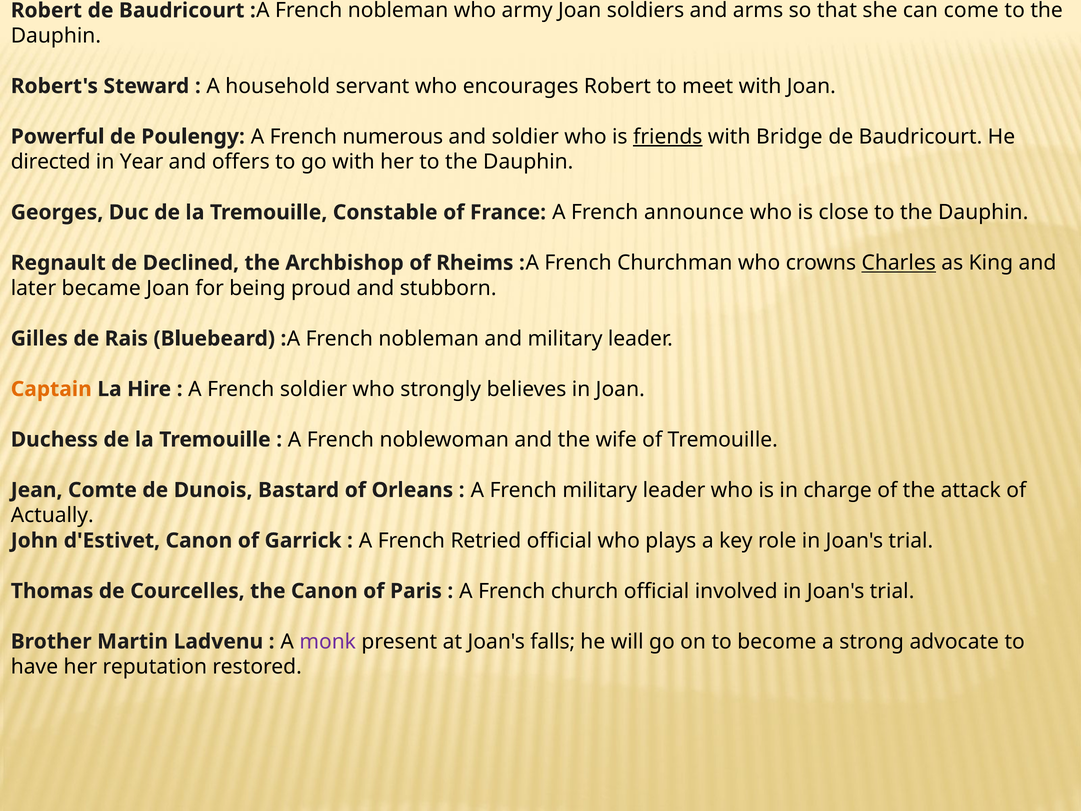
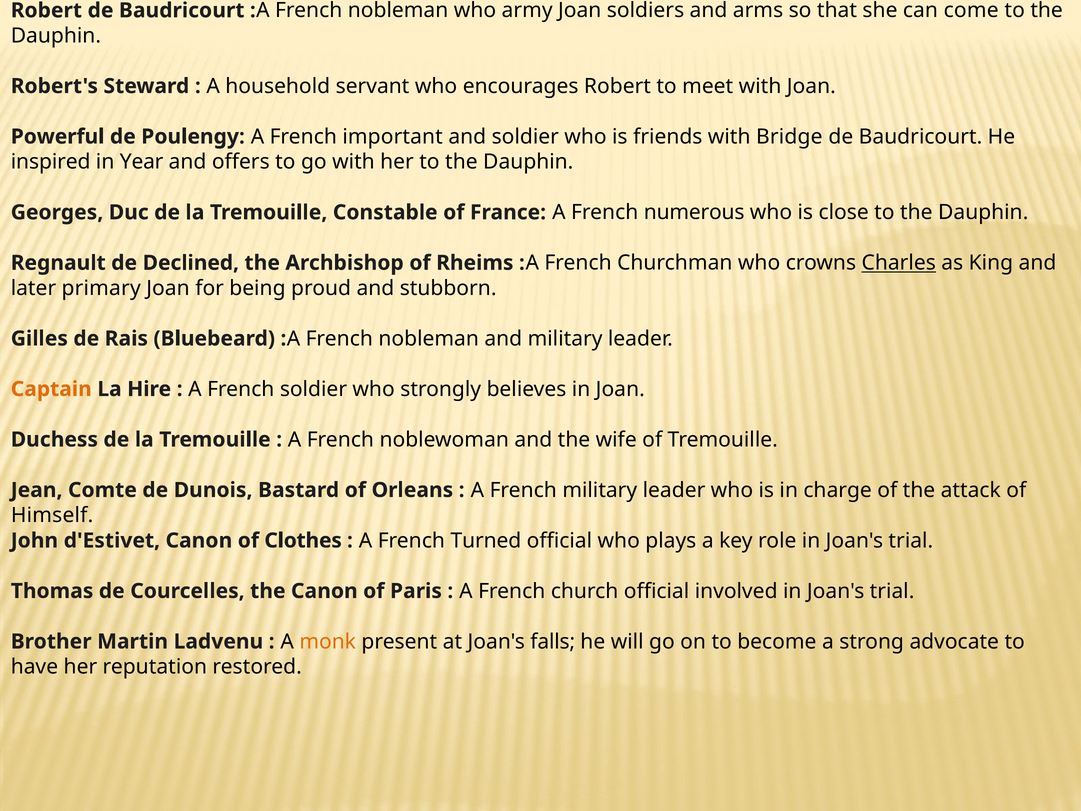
numerous: numerous -> important (393, 137)
friends underline: present -> none (668, 137)
directed: directed -> inspired (51, 162)
announce: announce -> numerous (694, 212)
became: became -> primary (101, 288)
Actually: Actually -> Himself (52, 515)
Garrick: Garrick -> Clothes (303, 540)
Retried: Retried -> Turned (486, 540)
monk colour: purple -> orange (328, 641)
